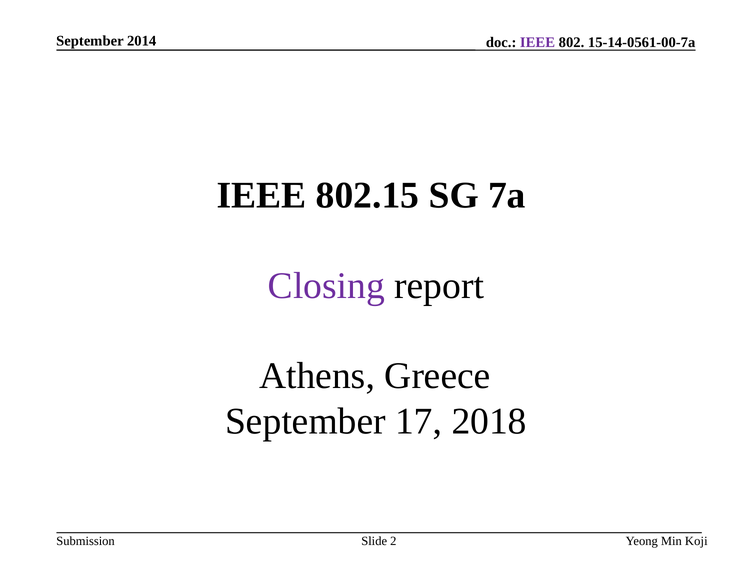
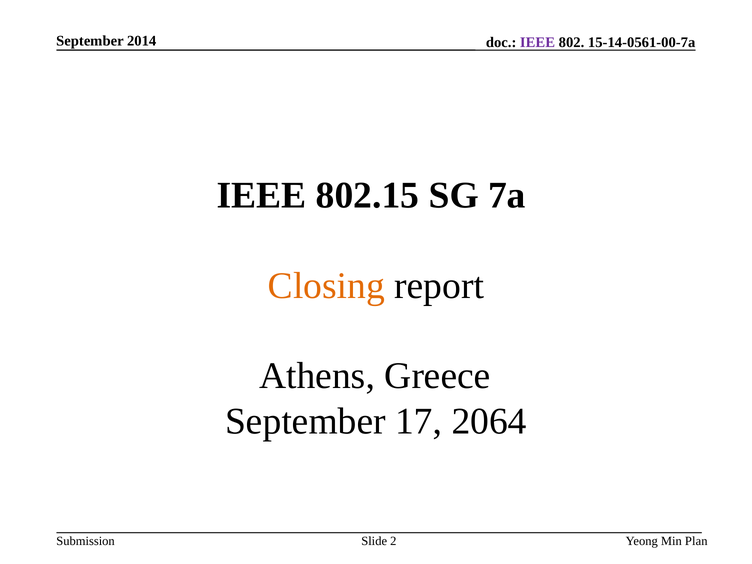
Closing colour: purple -> orange (326, 286)
2018: 2018 -> 2064 (489, 421)
Koji: Koji -> Plan (696, 541)
